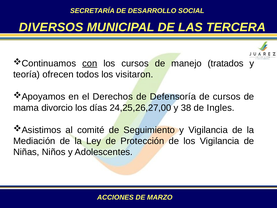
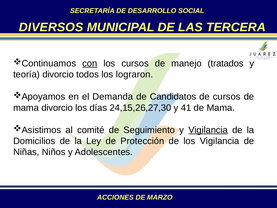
teoría ofrecen: ofrecen -> divorcio (58, 74)
visitaron: visitaron -> lograron (134, 74)
Derechos: Derechos -> Demanda (113, 97)
Defensoría: Defensoría -> Candidatos (173, 97)
24,25,26,27,00: 24,25,26,27,00 -> 24,15,26,27,30 (140, 108)
38: 38 -> 41 (186, 108)
Ingles: Ingles -> Mama (221, 108)
Vigilancia underline: none -> present (208, 130)
Mediación: Mediación -> Domicilios (34, 141)
